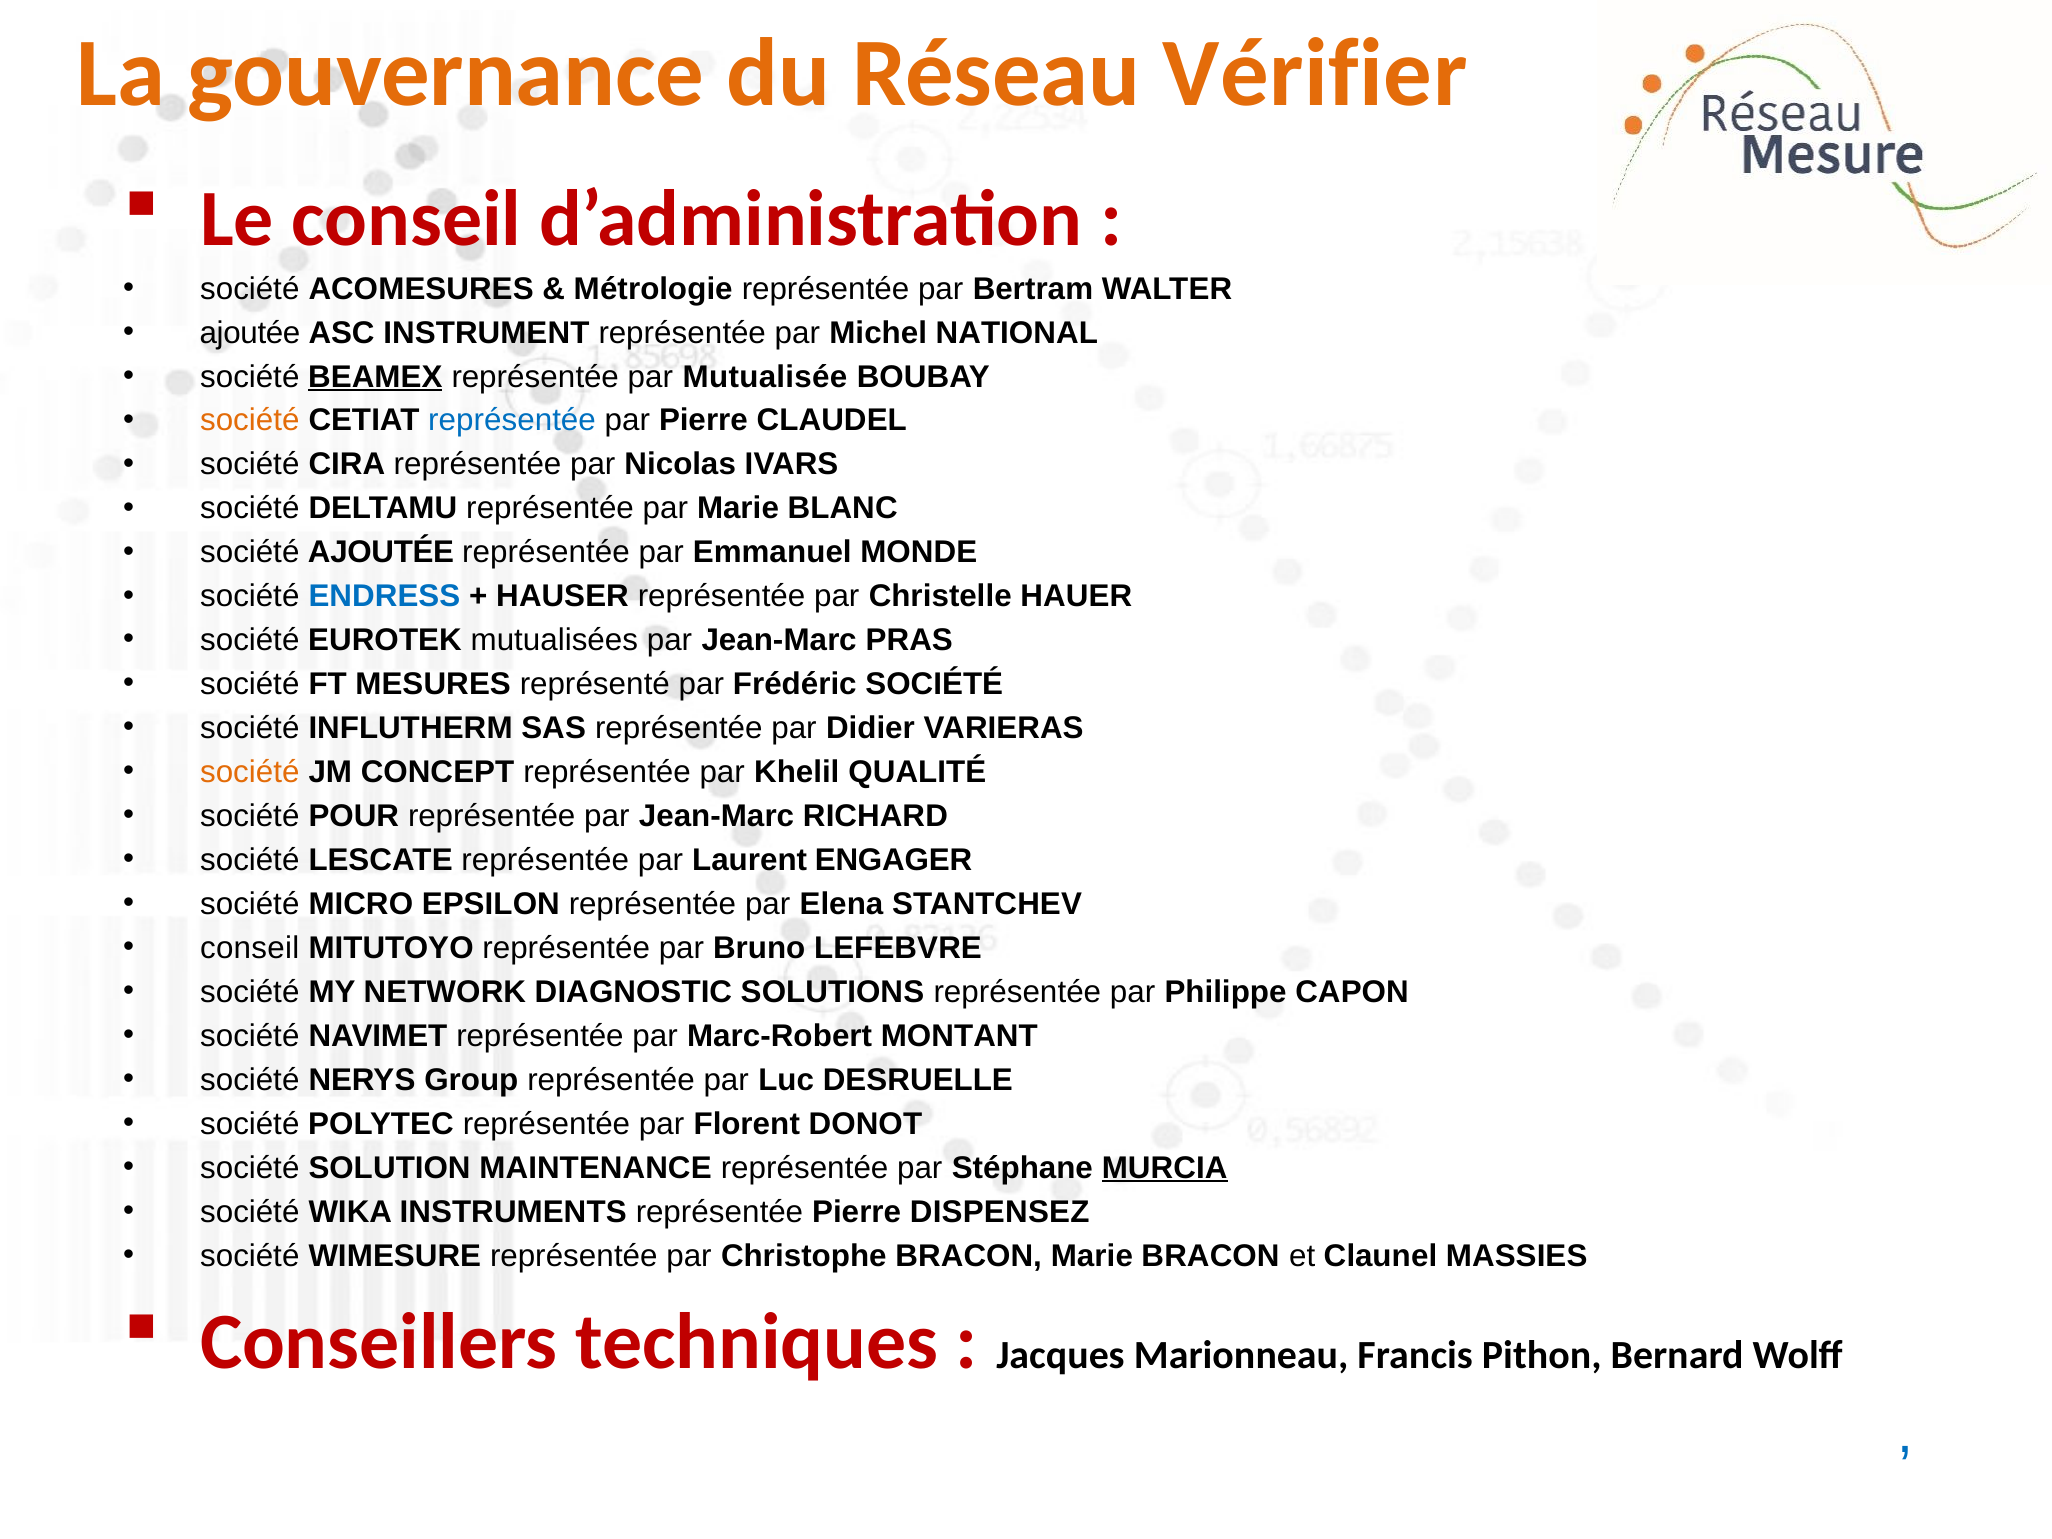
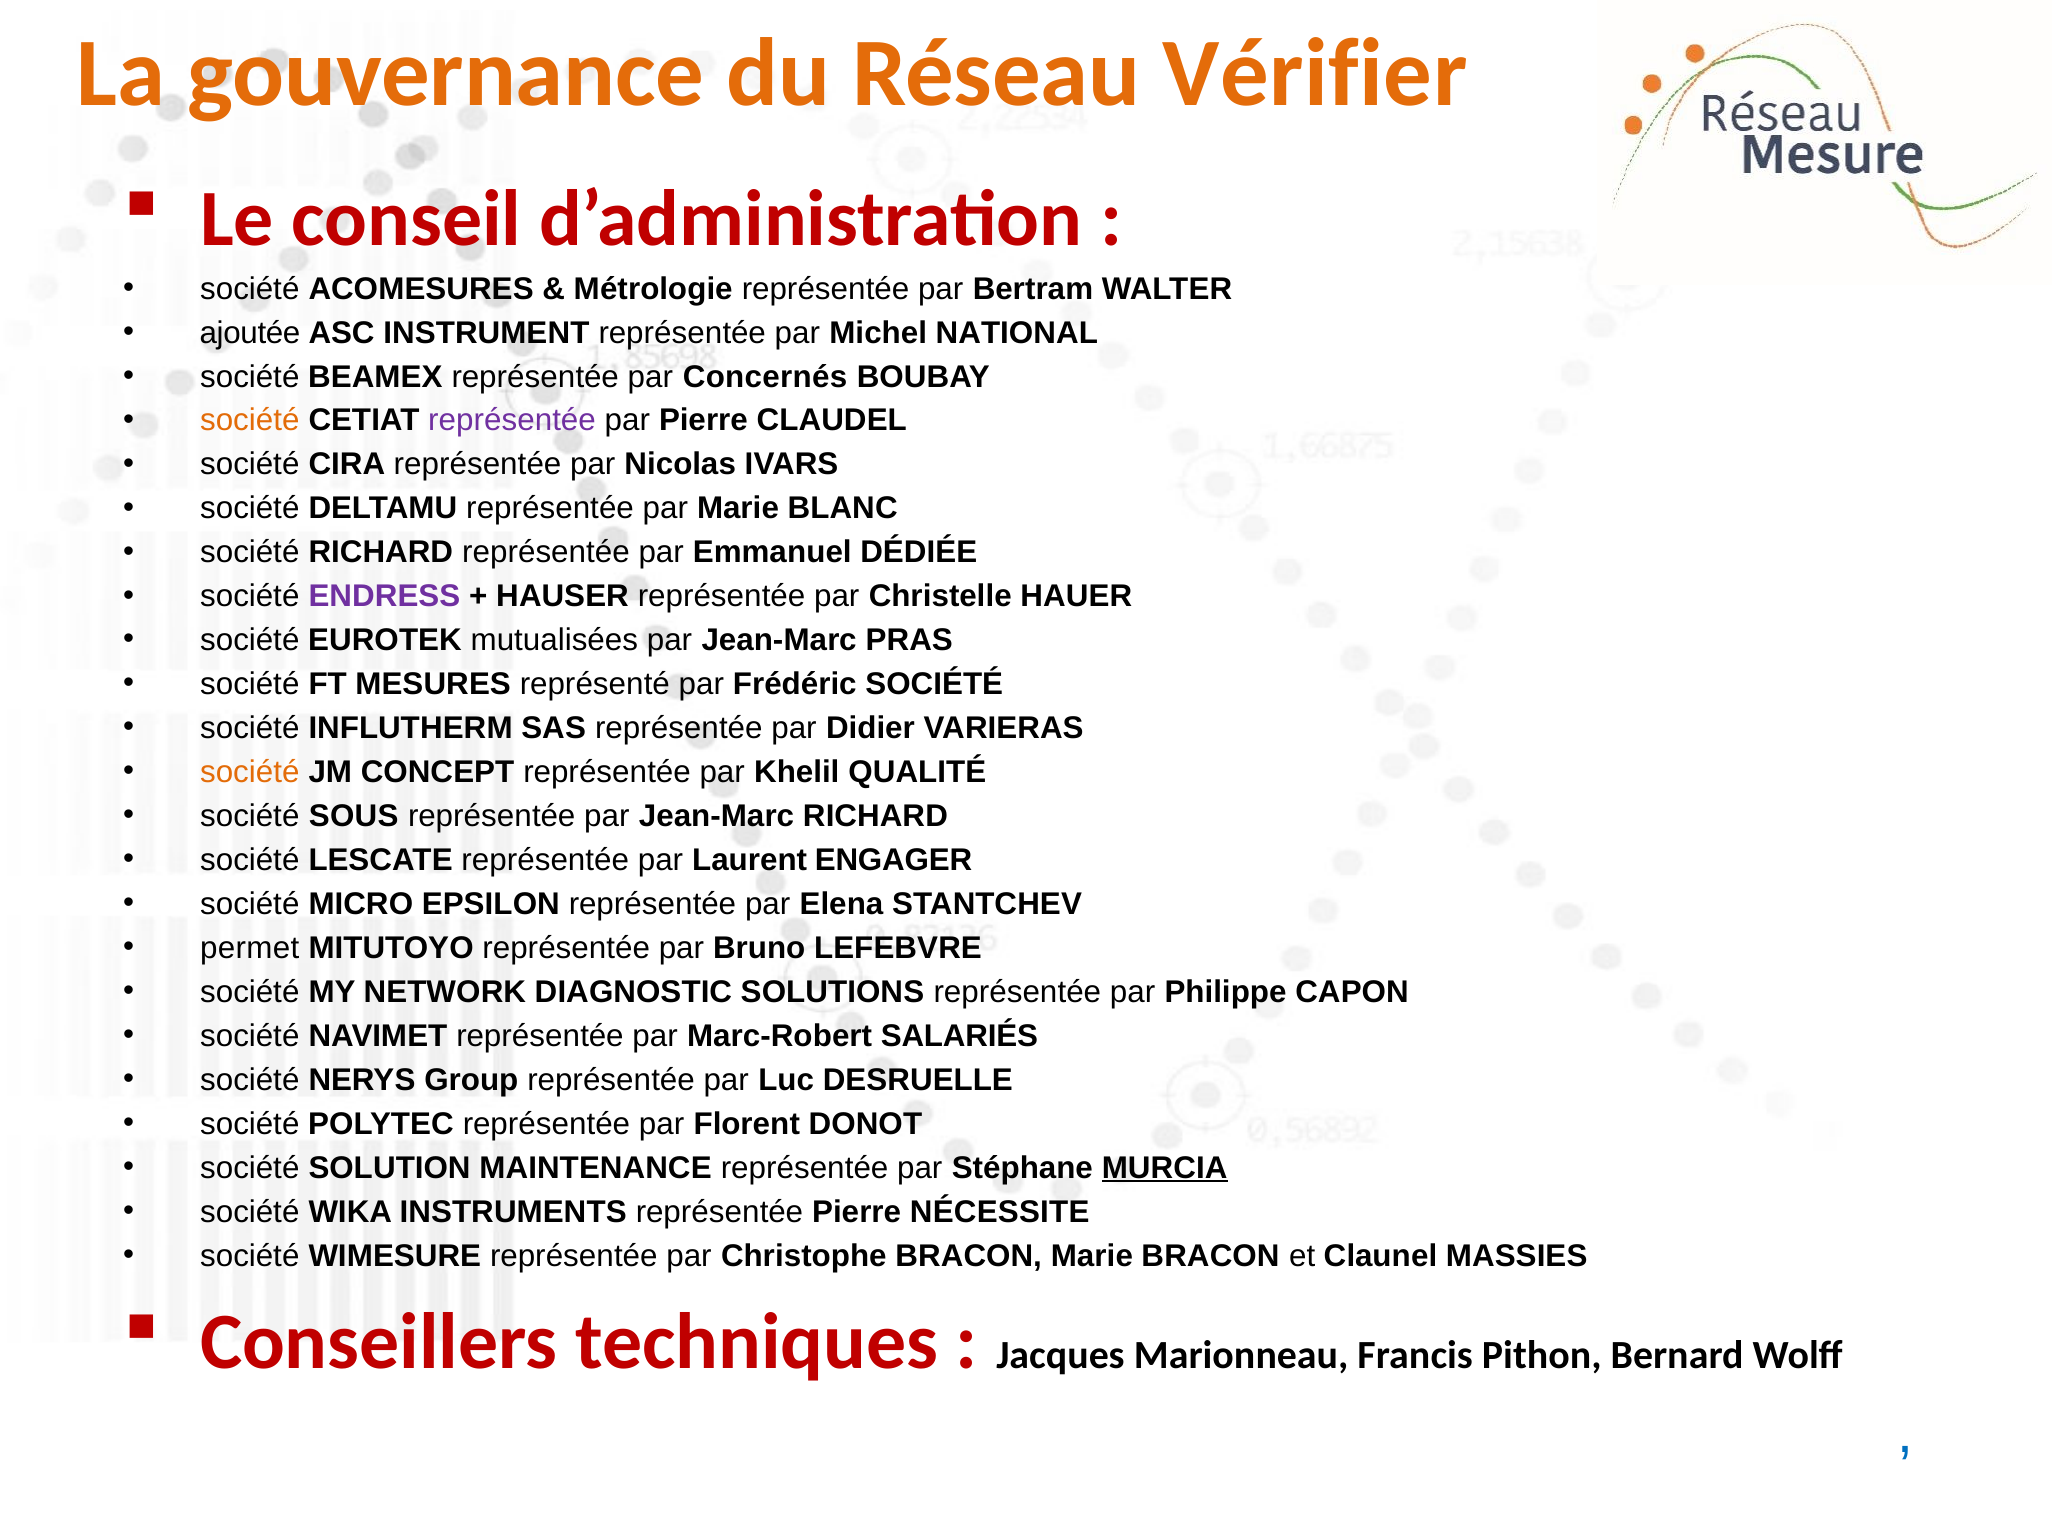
BEAMEX underline: present -> none (375, 377)
Mutualisée: Mutualisée -> Concernés (765, 377)
représentée colour: blue -> purple (512, 421)
société AJOUTÉE: AJOUTÉE -> RICHARD (381, 553)
MONDE: MONDE -> DÉDIÉE (919, 553)
ENDRESS colour: blue -> purple (384, 596)
POUR: POUR -> SOUS (354, 816)
conseil: conseil -> permet (250, 948)
MONTANT: MONTANT -> SALARIÉS (959, 1036)
DISPENSEZ: DISPENSEZ -> NÉCESSITE (1000, 1212)
